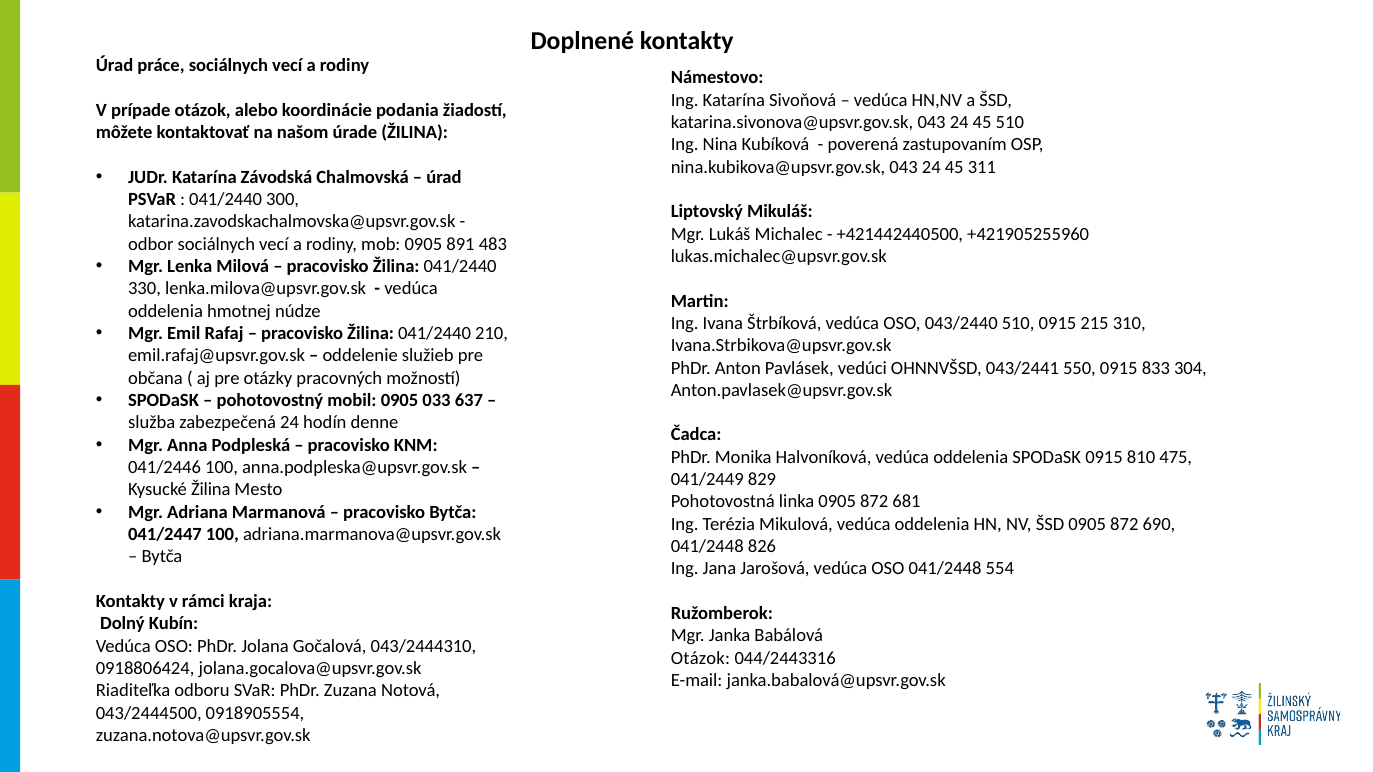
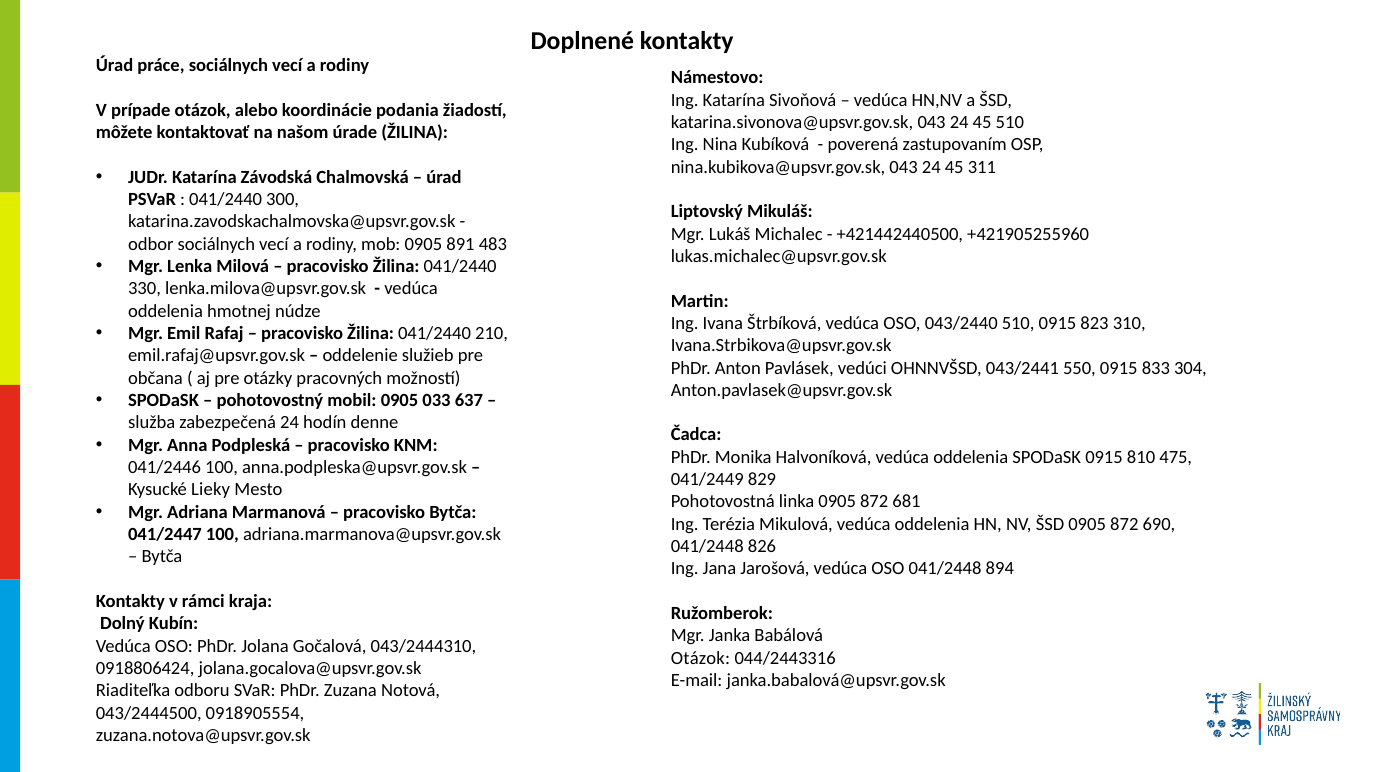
215: 215 -> 823 (1095, 323)
Kysucké Žilina: Žilina -> Lieky (211, 490)
554: 554 -> 894 (1000, 569)
